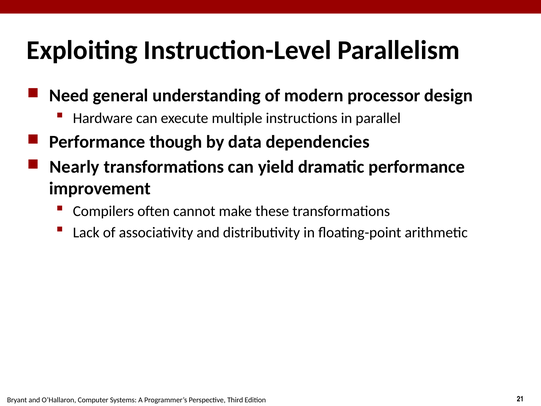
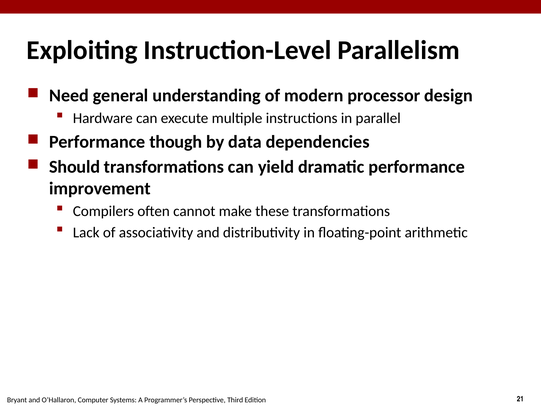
Nearly: Nearly -> Should (75, 167)
